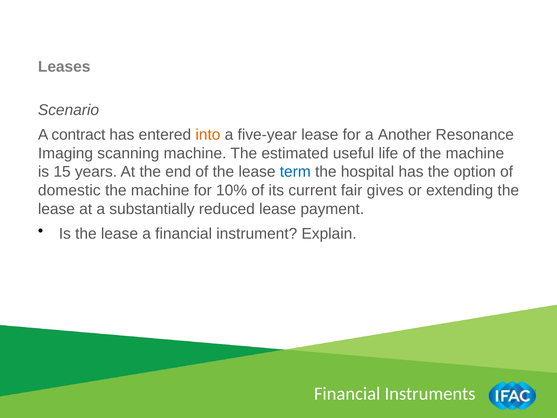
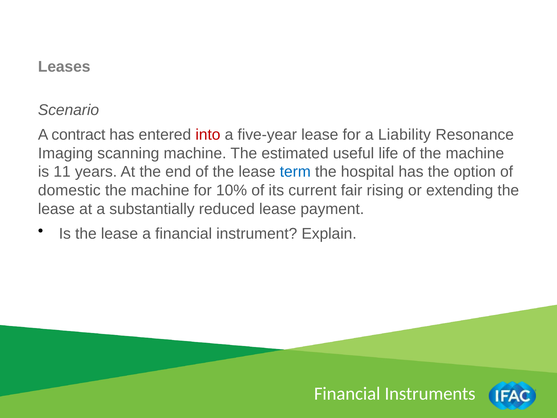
into colour: orange -> red (208, 135)
Another: Another -> Liability (404, 135)
15: 15 -> 11 (62, 172)
gives: gives -> rising (385, 190)
